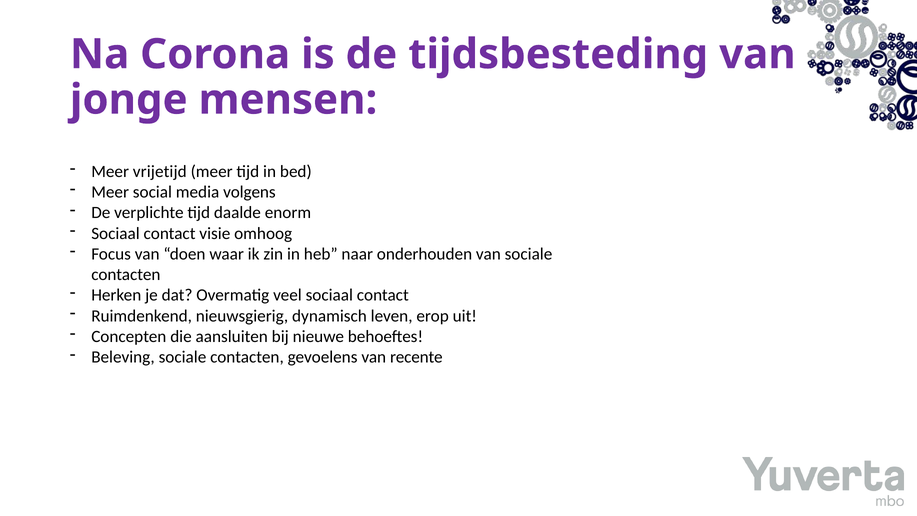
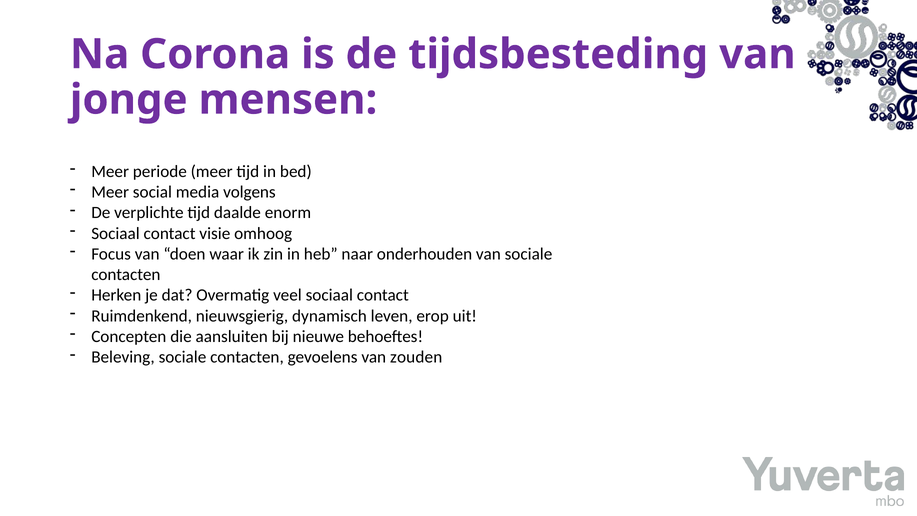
vrijetijd: vrijetijd -> periode (160, 171)
recente: recente -> zouden (416, 357)
